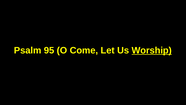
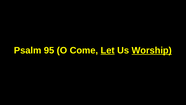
Let underline: none -> present (108, 50)
